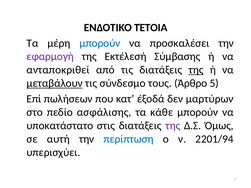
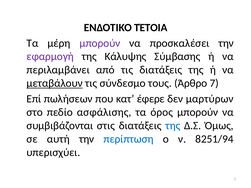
μπορούν colour: blue -> purple (100, 43)
Εκτέλεσή: Εκτέλεσή -> Κάλυψης (126, 57)
ανταποκριθεί: ανταποκριθεί -> περιλαμβάνει (58, 70)
της underline: present -> none (196, 70)
Άρθρο 5: 5 -> 7 (214, 83)
έξοδά: έξοδά -> έφερε (151, 99)
κάθε: κάθε -> όρος (162, 112)
υποκατάστατο: υποκατάστατο -> συμβιβάζονται (60, 126)
της colour: purple -> blue (173, 126)
2201/94: 2201/94 -> 8251/94 (214, 139)
